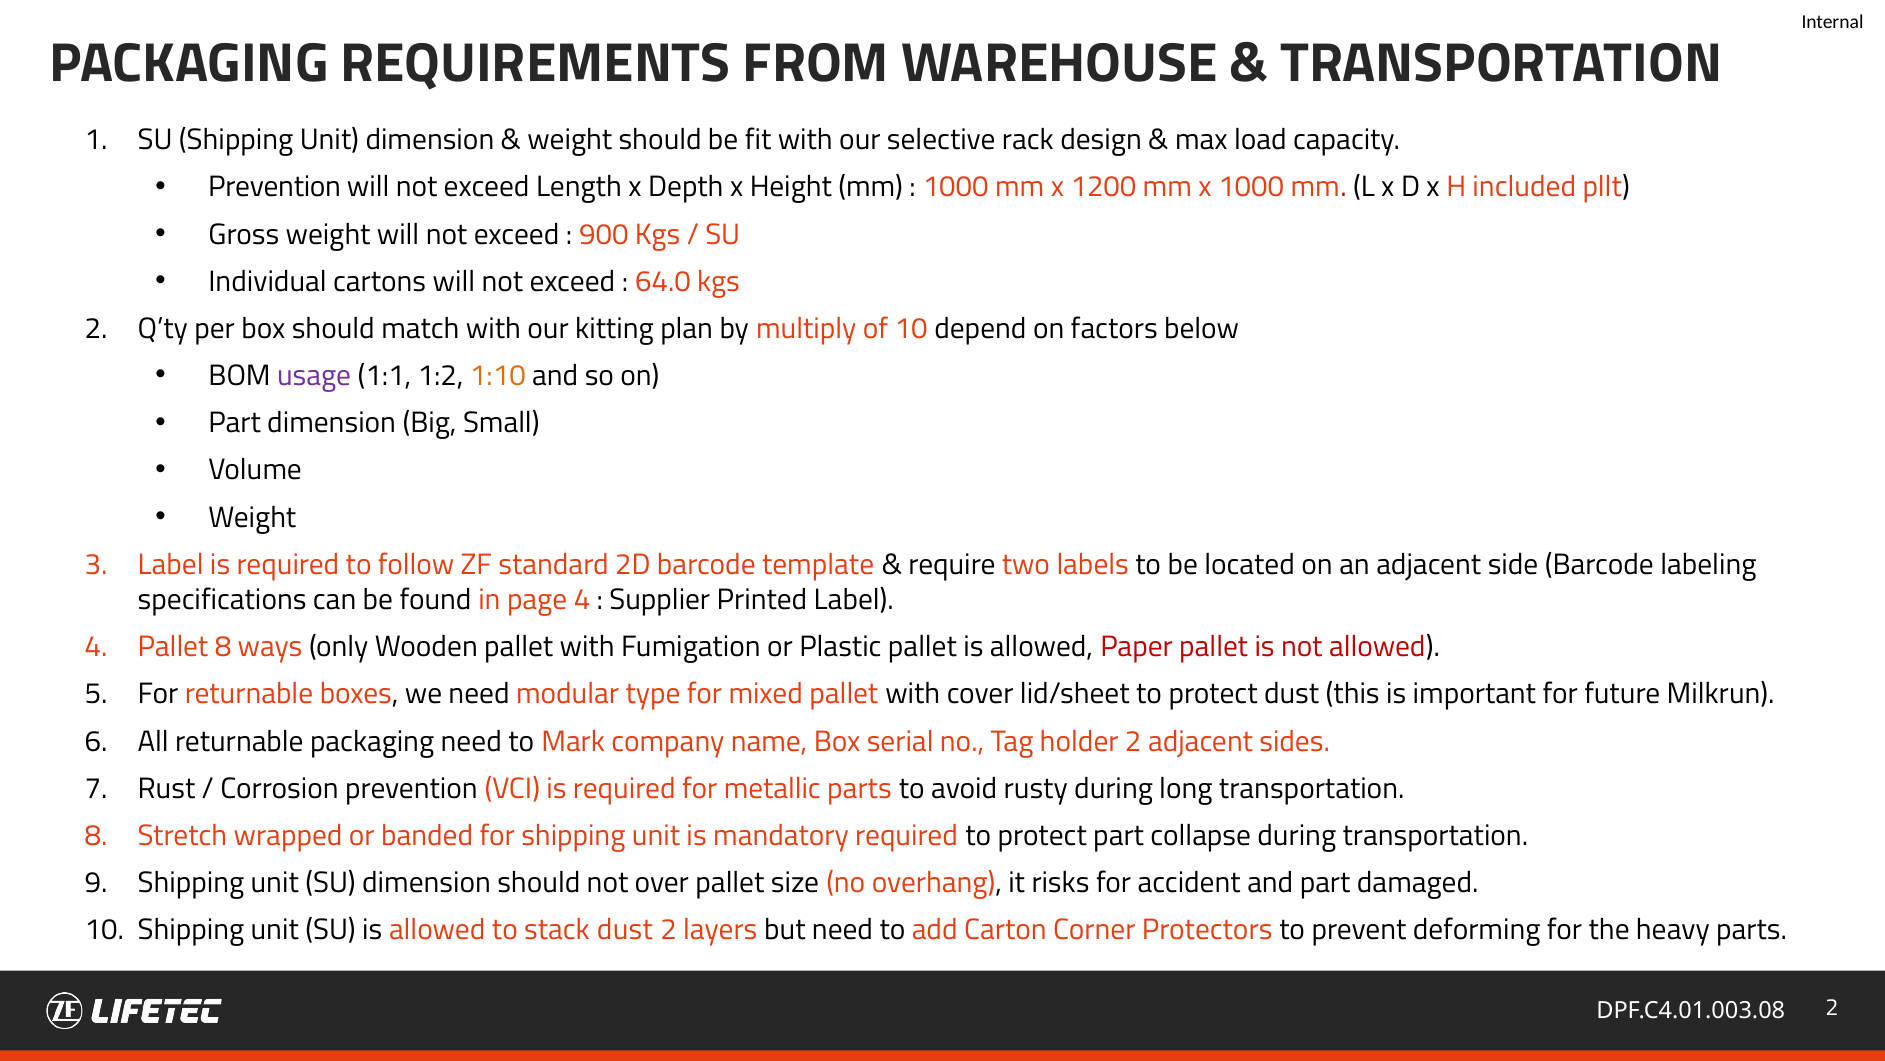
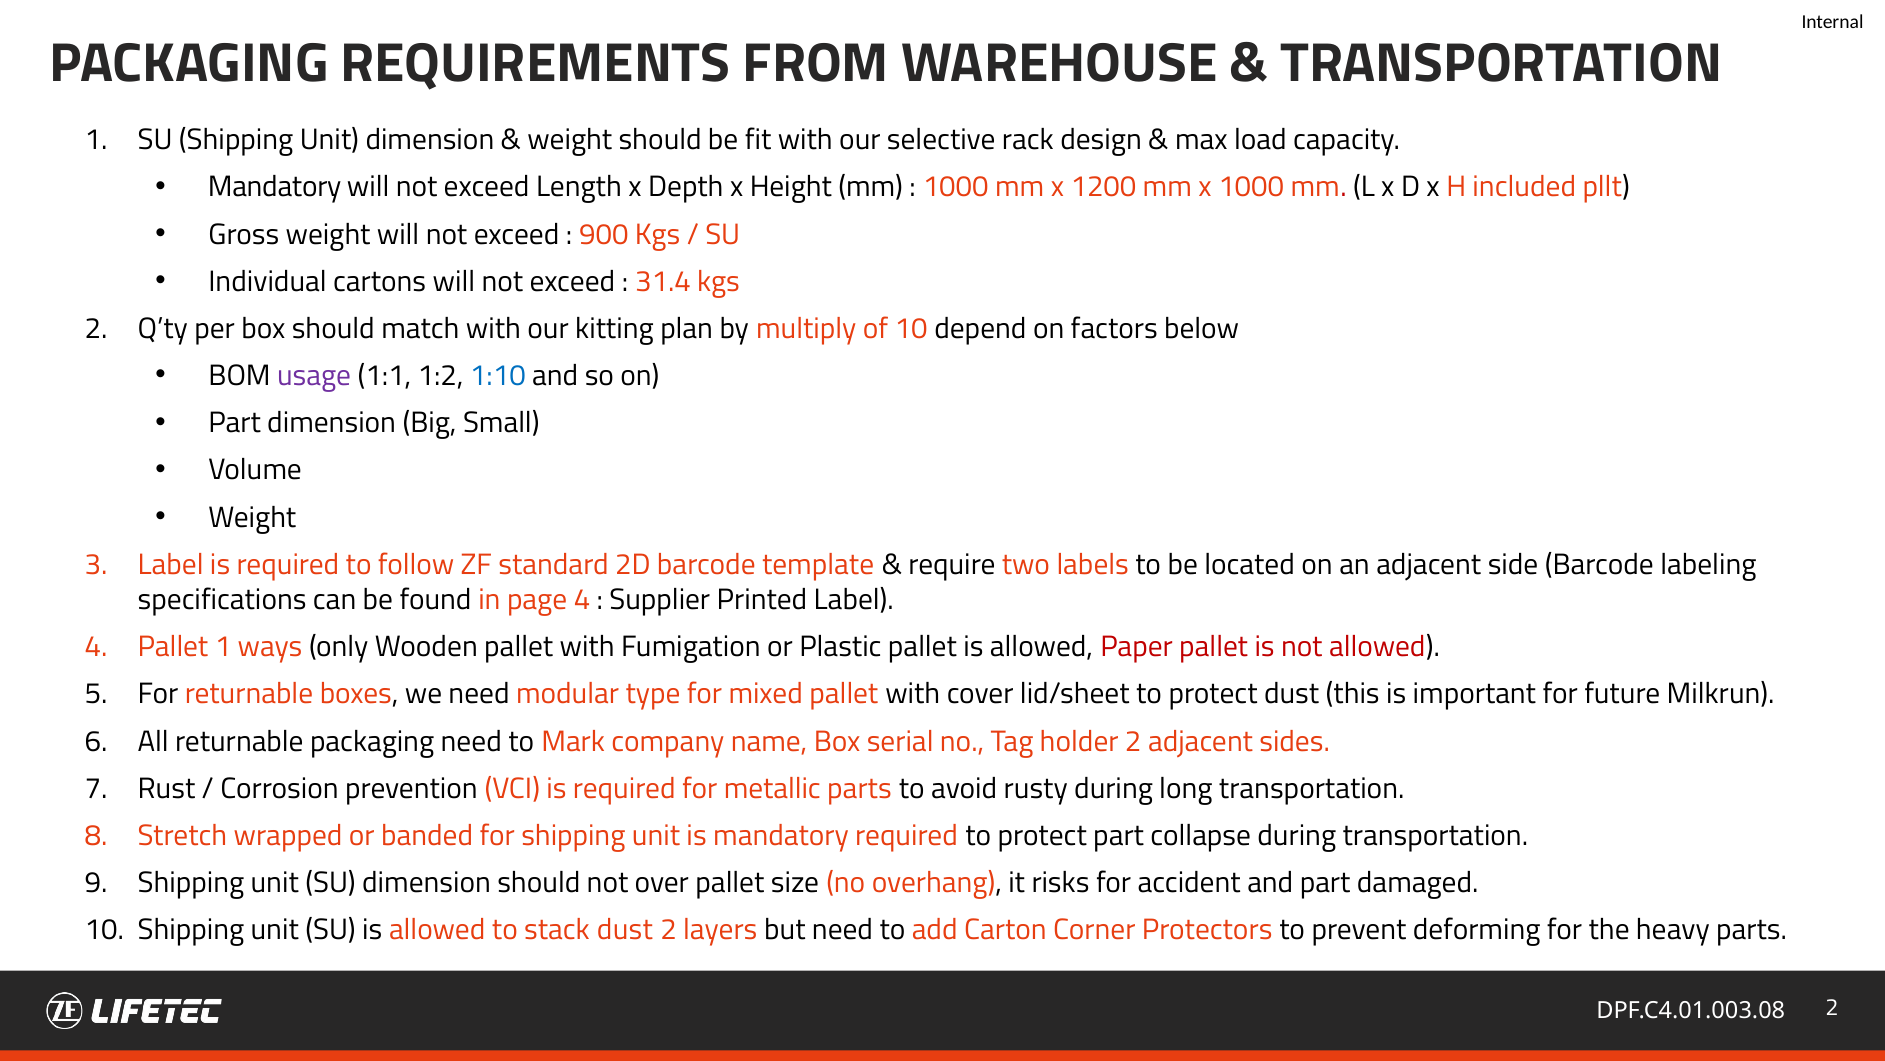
Prevention: Prevention -> Mandatory (275, 187)
64.0: 64.0 -> 31.4 (663, 281)
1:10 colour: orange -> blue (498, 376)
Pallet 8: 8 -> 1 (223, 647)
